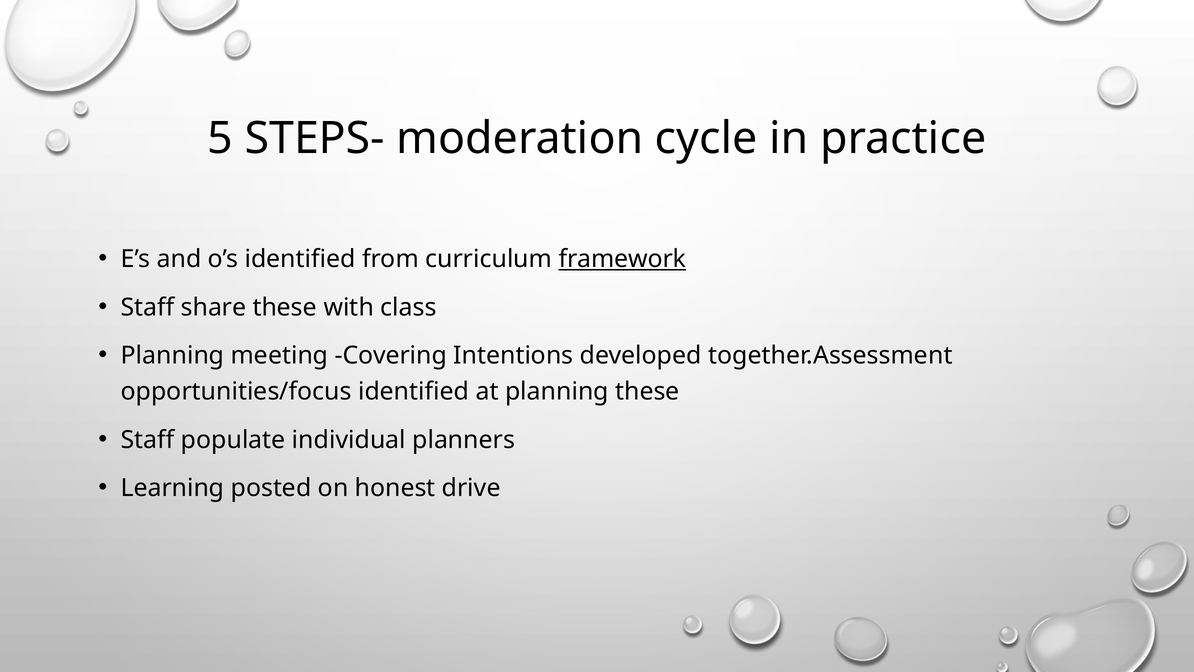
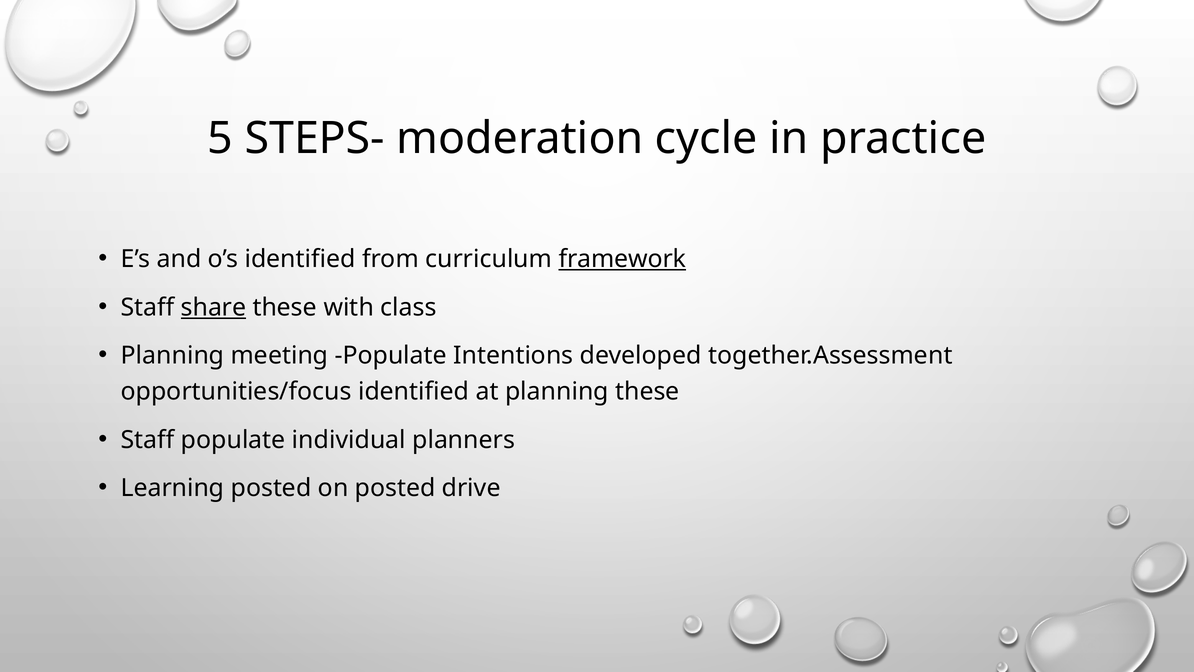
share underline: none -> present (214, 307)
meeting Covering: Covering -> Populate (391, 355)
on honest: honest -> posted (395, 488)
